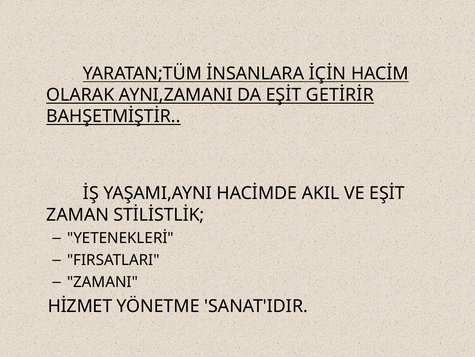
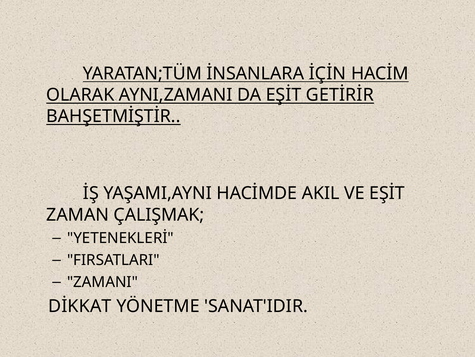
STİLİSTLİK: STİLİSTLİK -> ÇALIŞMAK (159, 214)
HİZMET: HİZMET -> DİKKAT (80, 306)
